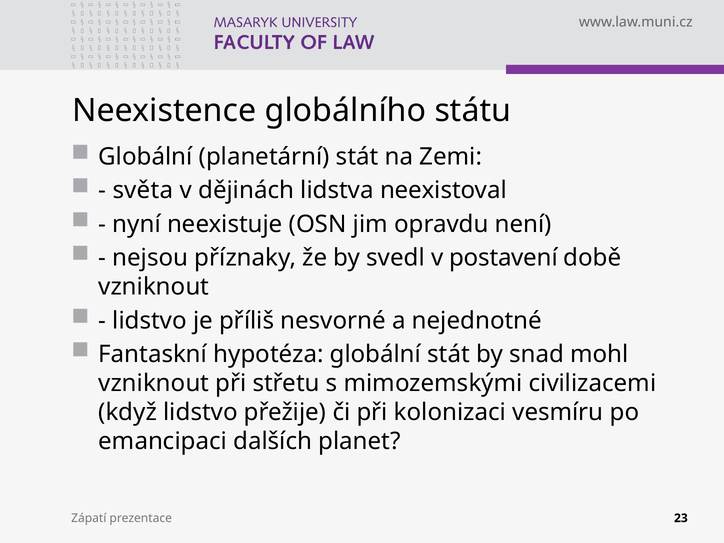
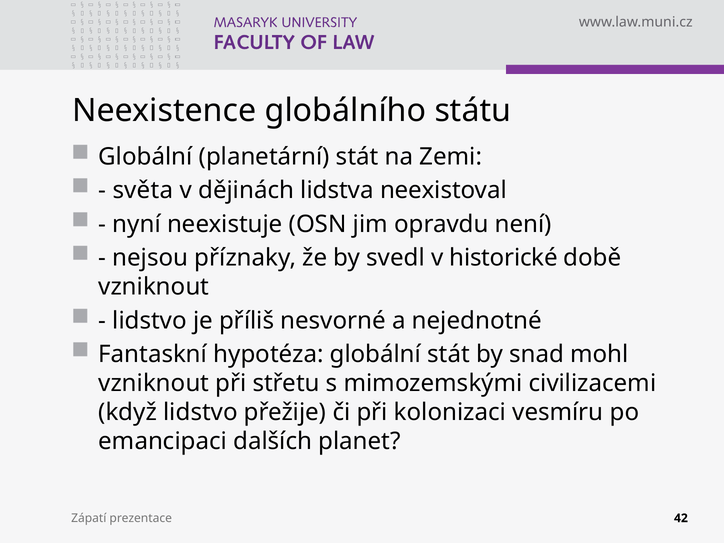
postavení: postavení -> historické (504, 258)
23: 23 -> 42 (681, 518)
